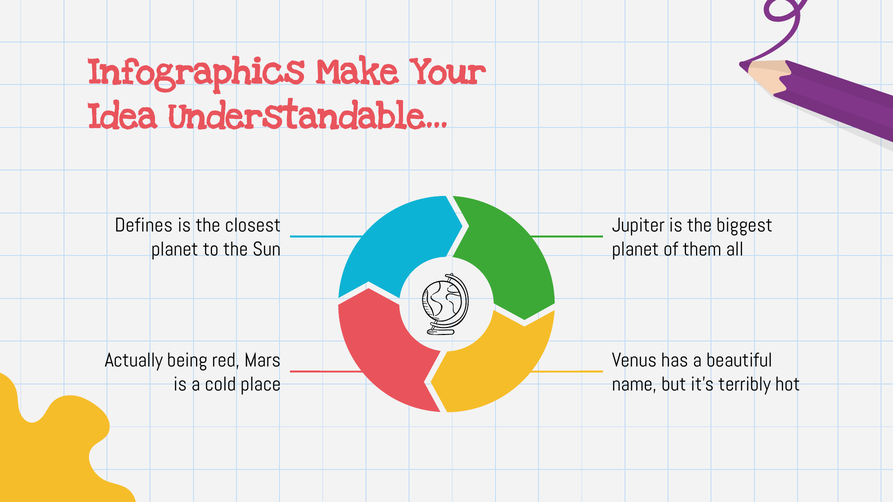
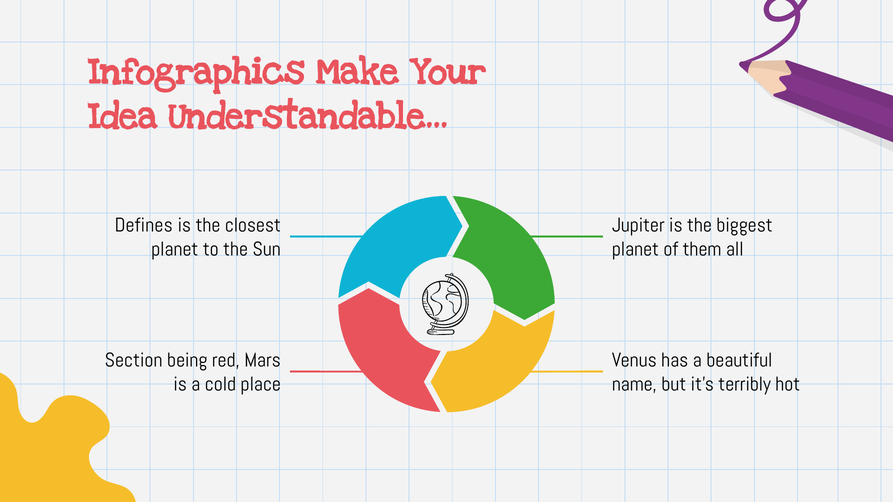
Actually: Actually -> Section (134, 360)
